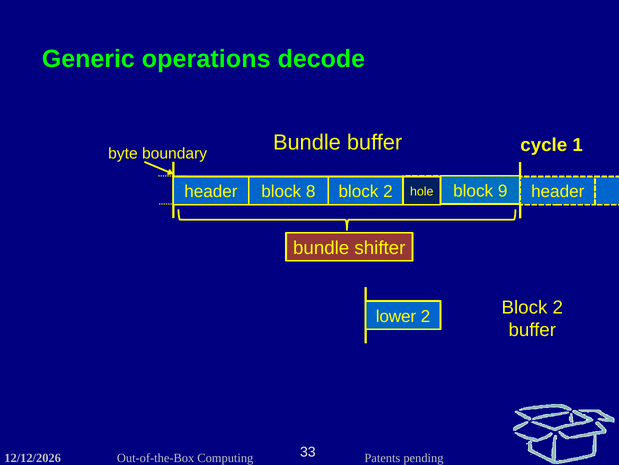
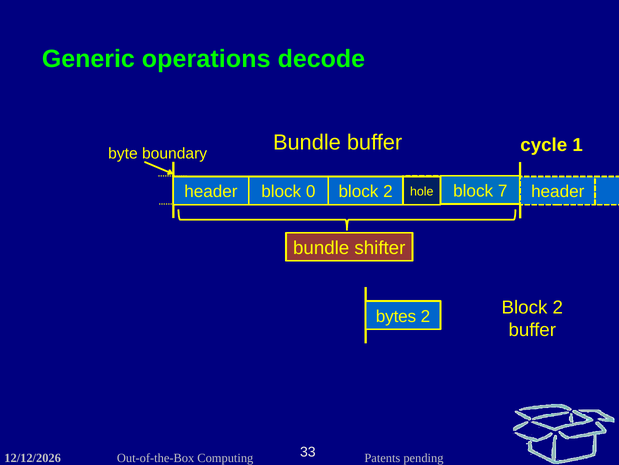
9: 9 -> 7 (503, 191)
8: 8 -> 0 (311, 192)
lower: lower -> bytes (396, 316)
